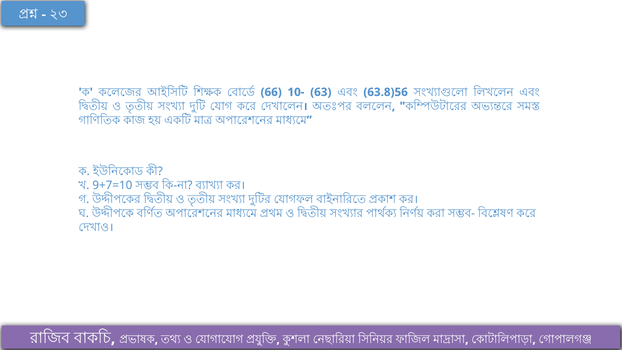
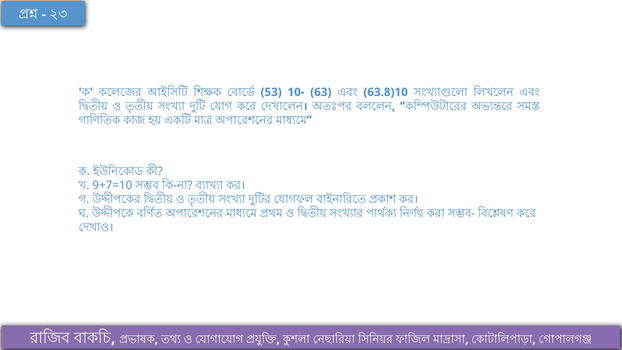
66: 66 -> 53 (271, 92)
63.8)56: 63.8)56 -> 63.8)10 (386, 92)
